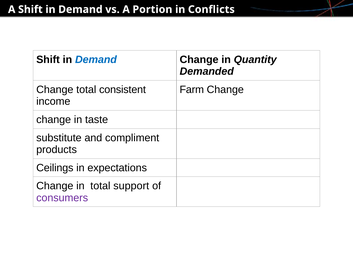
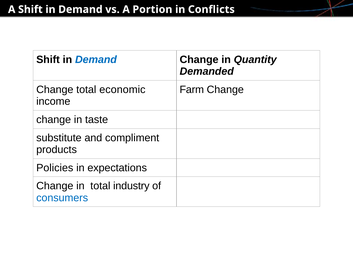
consistent: consistent -> economic (122, 90)
Ceilings: Ceilings -> Policies (55, 168)
support: support -> industry (131, 186)
consumers colour: purple -> blue (62, 198)
